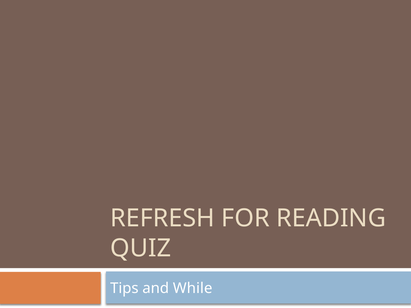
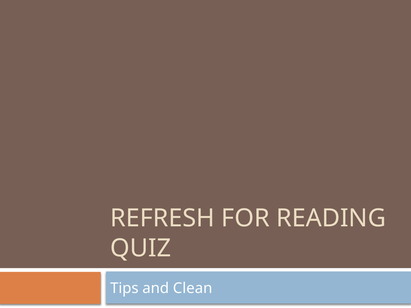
While: While -> Clean (193, 288)
